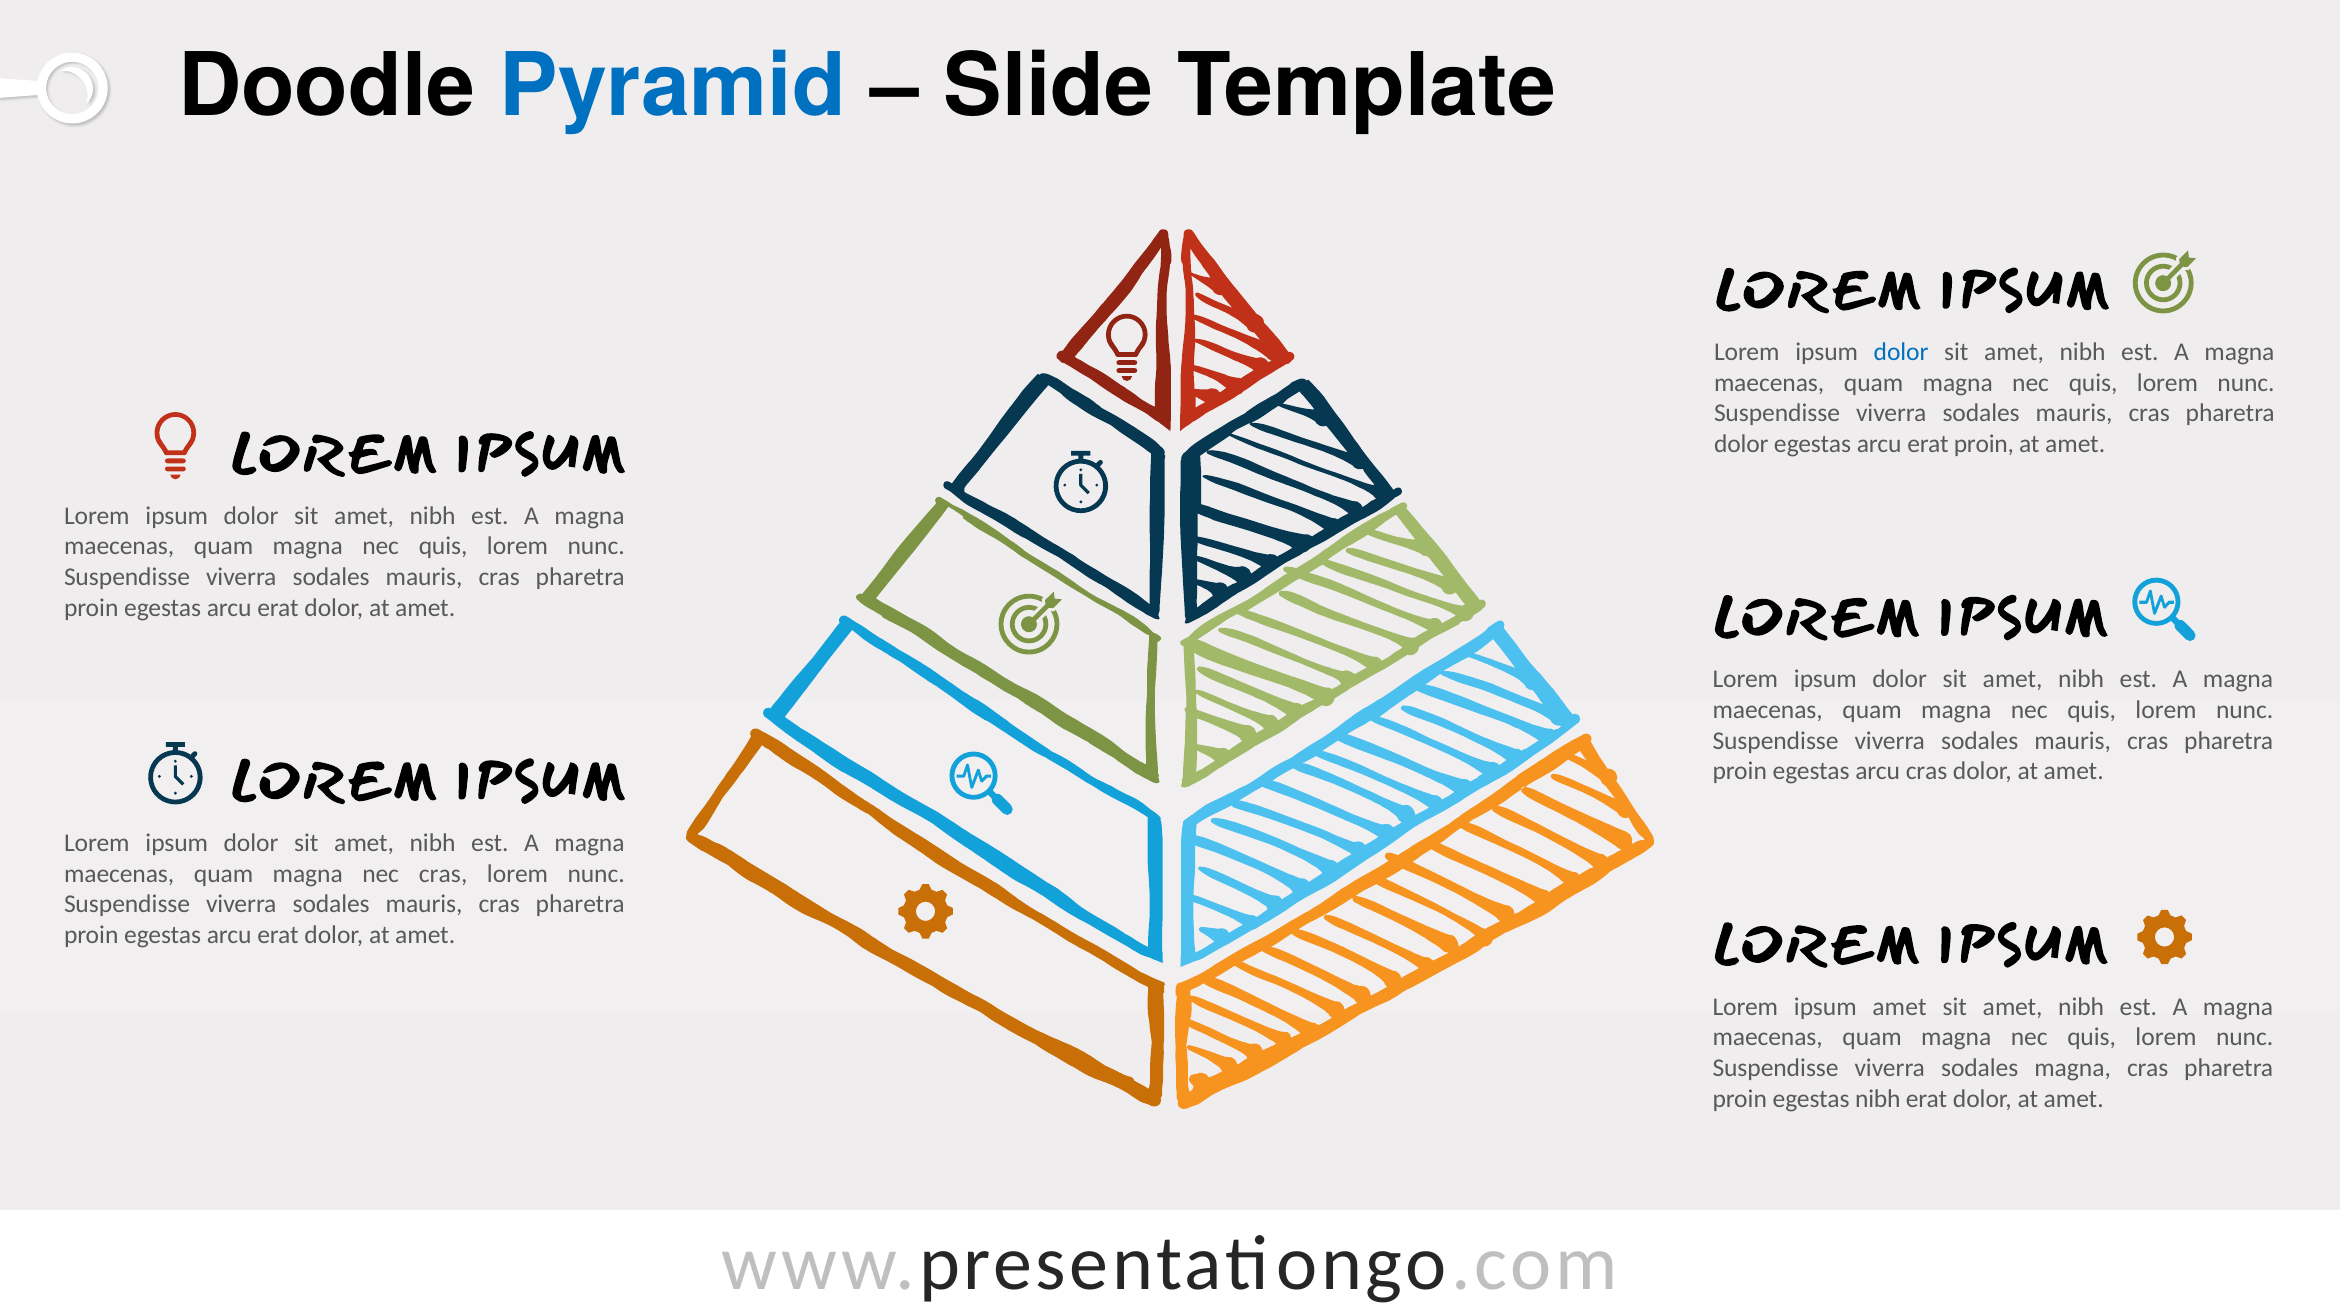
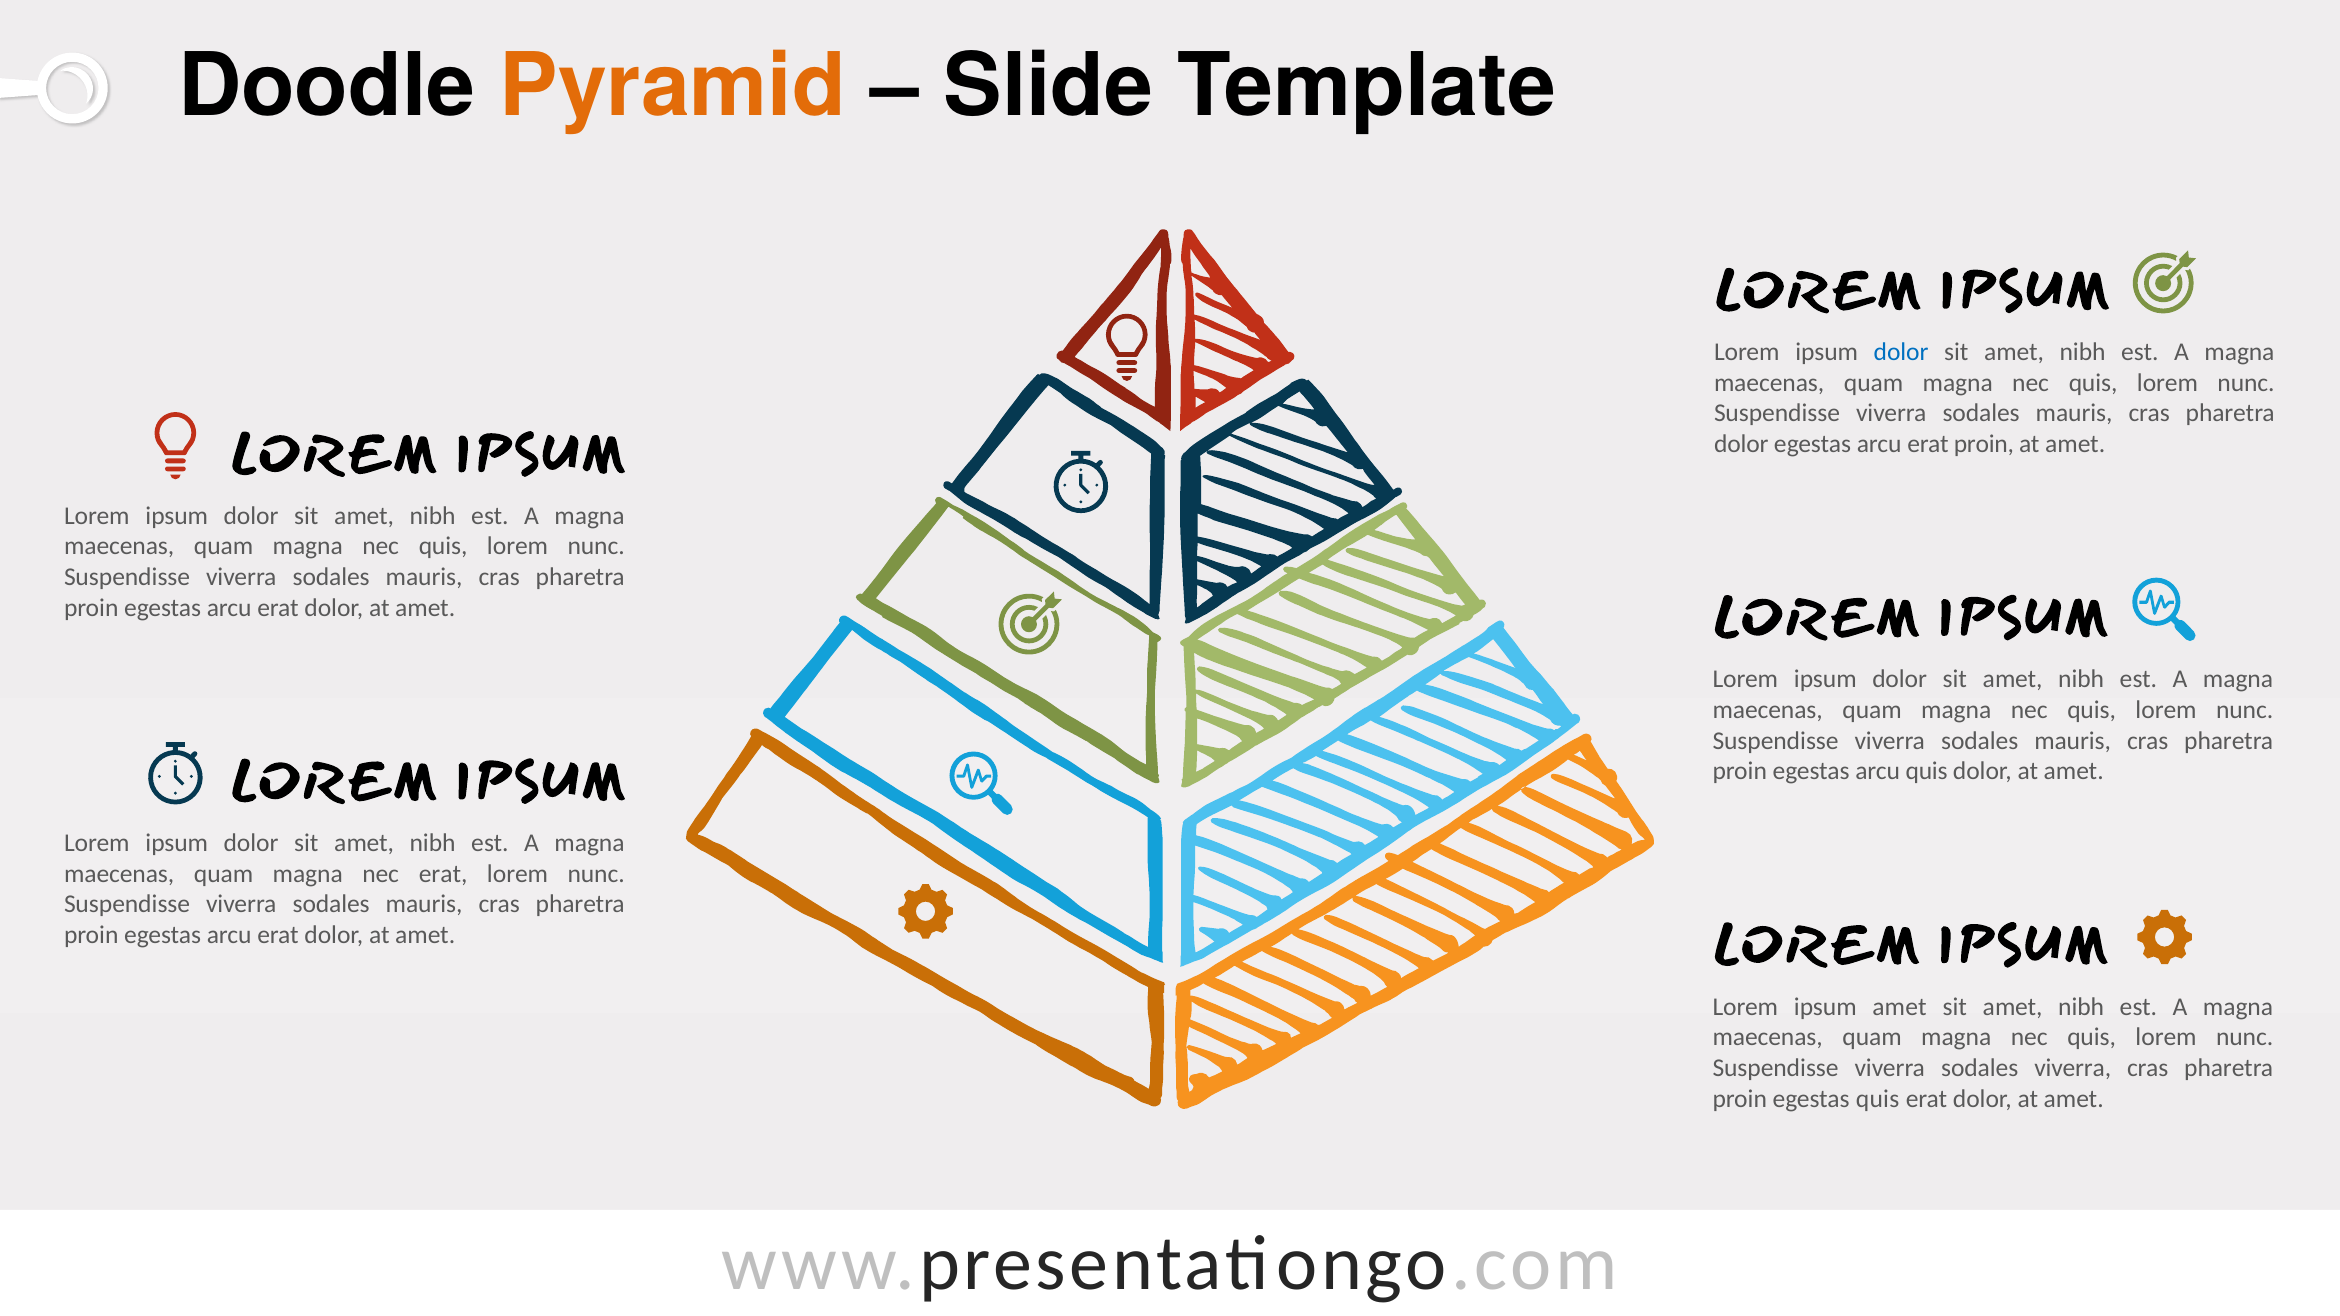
Pyramid colour: blue -> orange (673, 87)
arcu cras: cras -> quis (1927, 771)
nec cras: cras -> erat (443, 874)
sodales magna: magna -> viverra (2073, 1068)
egestas nibh: nibh -> quis (1878, 1099)
